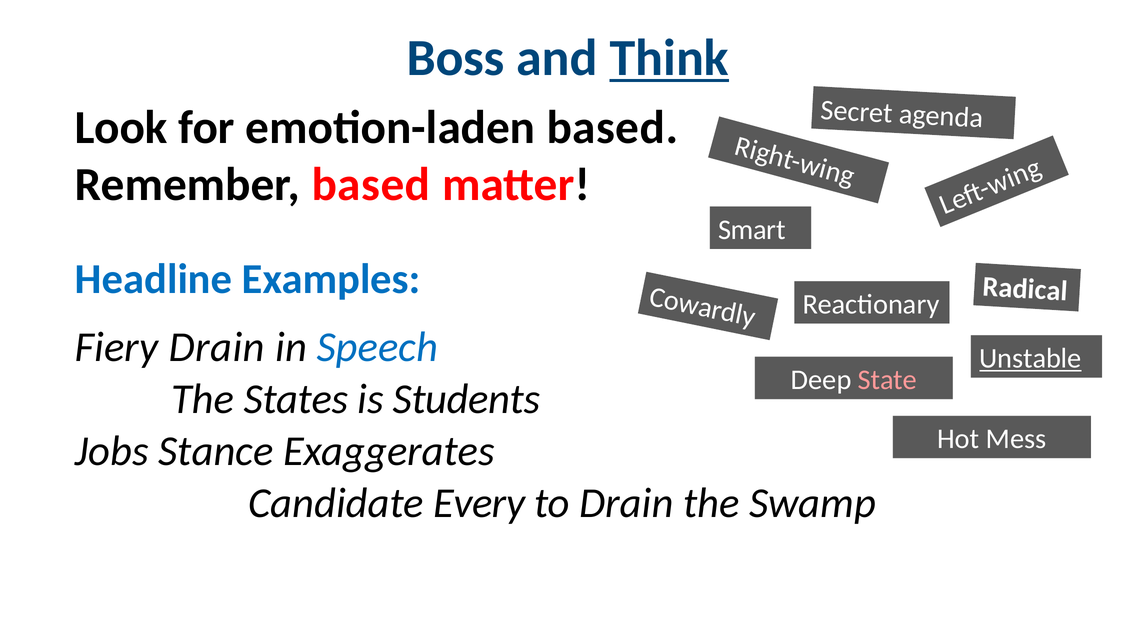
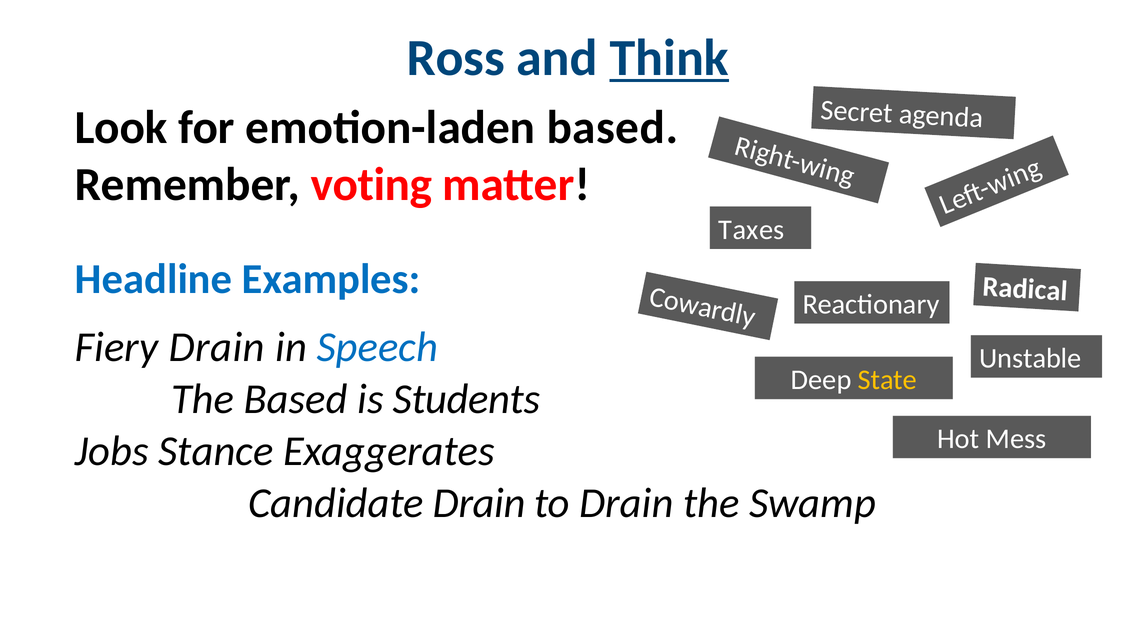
Boss: Boss -> Ross (456, 58)
Remember based: based -> voting (371, 185)
Smart: Smart -> Taxes (751, 230)
Unstable underline: present -> none (1030, 358)
State colour: pink -> yellow (887, 380)
The States: States -> Based (296, 399)
Candidate Every: Every -> Drain (479, 503)
